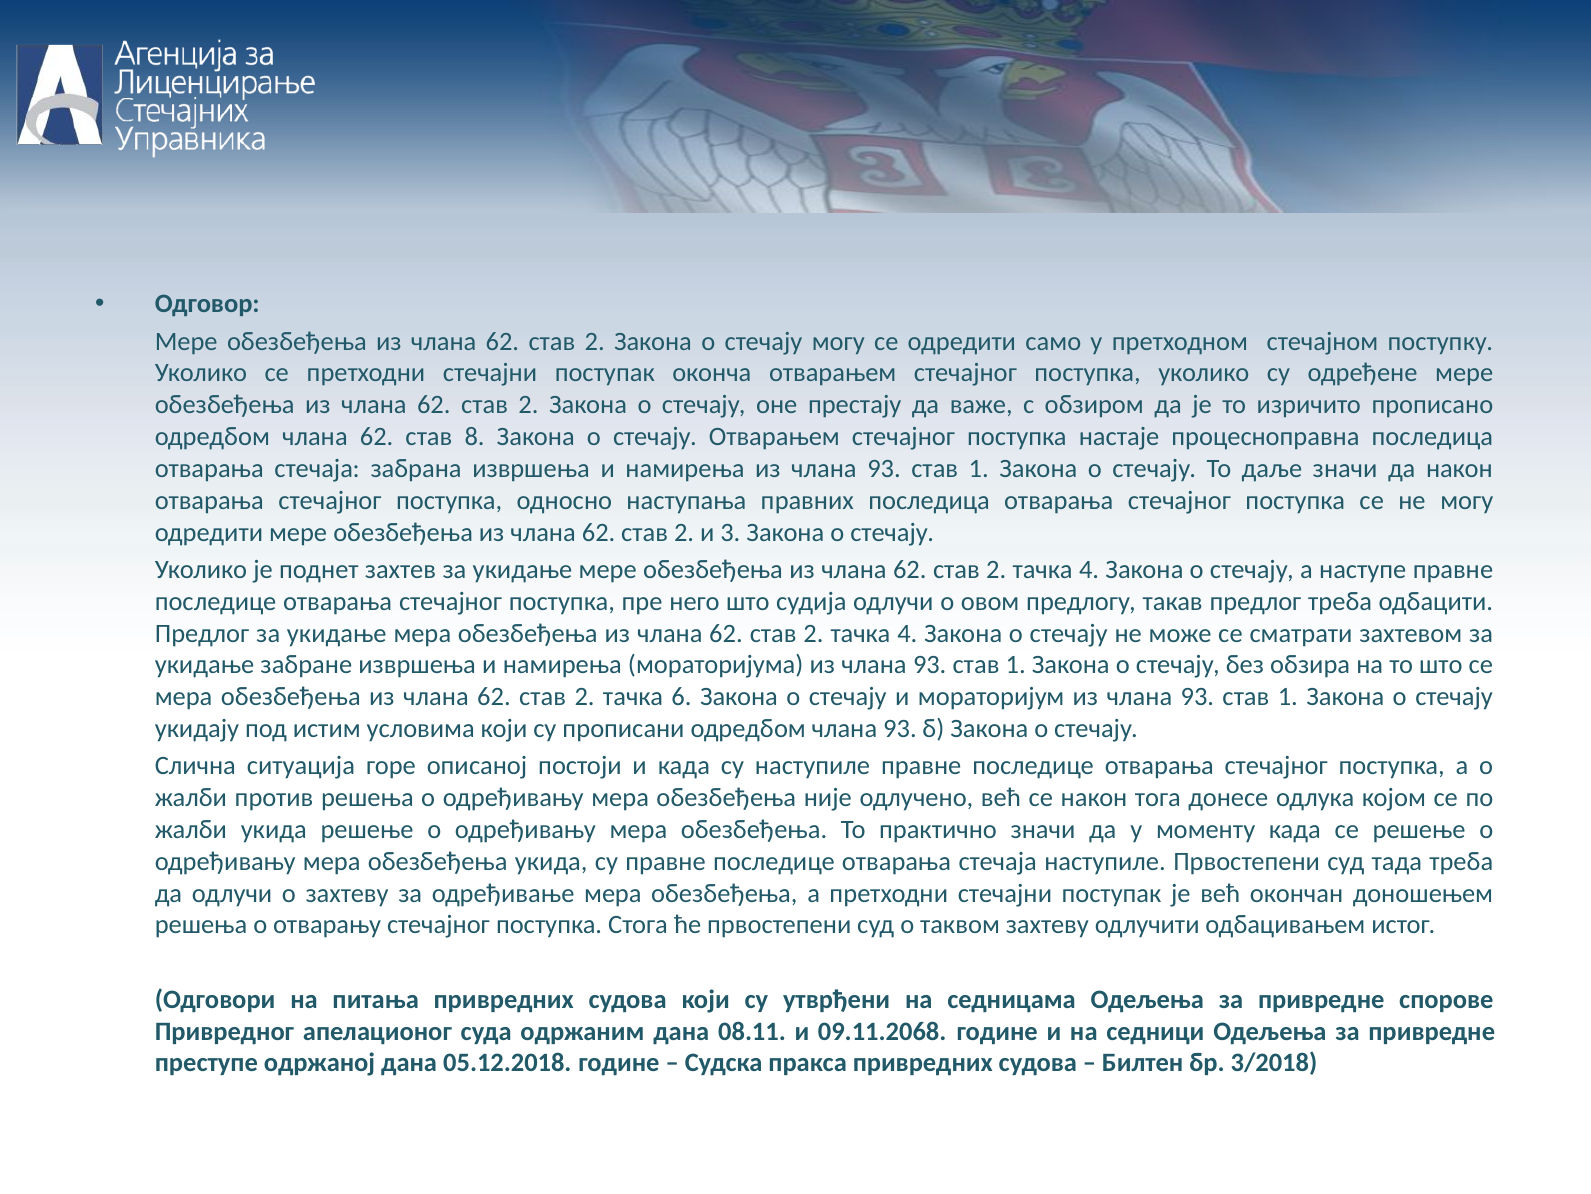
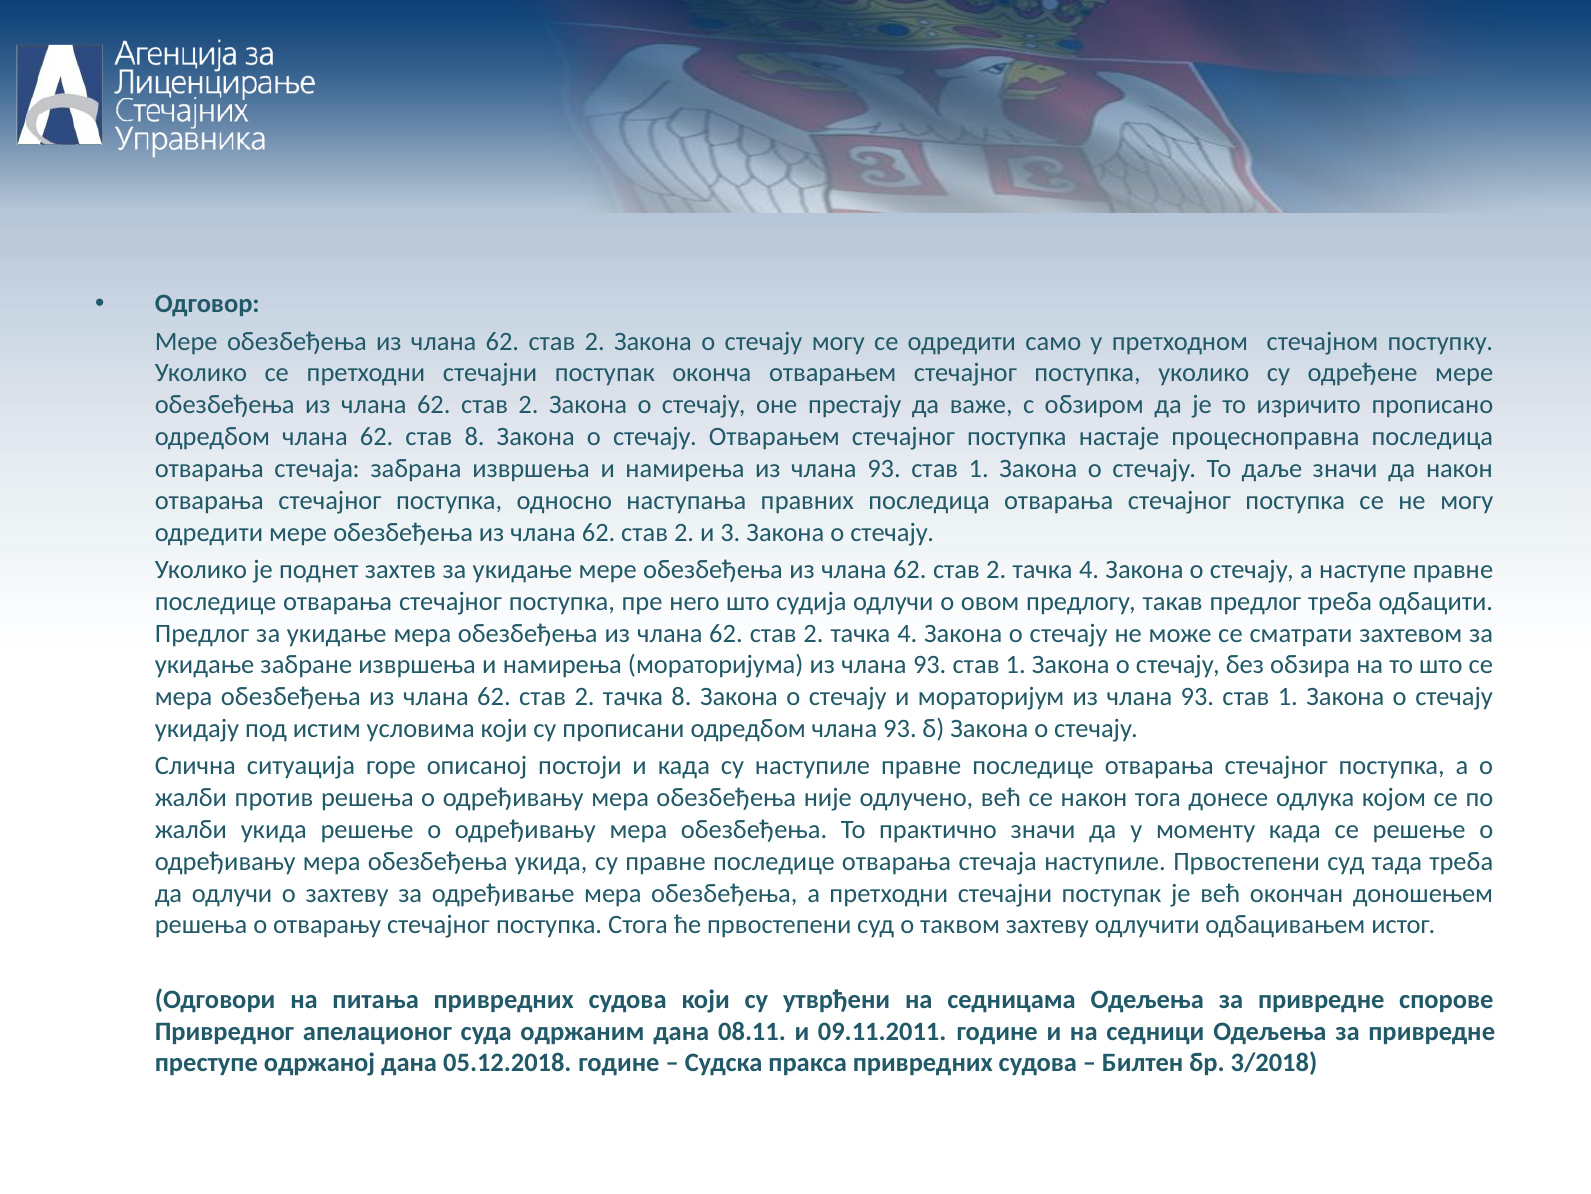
тачка 6: 6 -> 8 (681, 696)
09.11.2068: 09.11.2068 -> 09.11.2011 (882, 1031)
